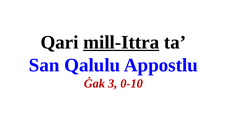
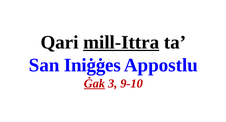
Qalulu: Qalulu -> Iniġġes (92, 65)
Ġak underline: none -> present (94, 83)
0-10: 0-10 -> 9-10 (132, 83)
